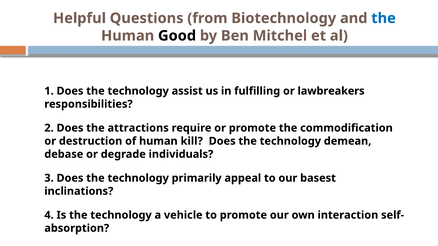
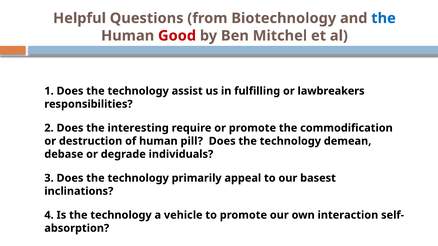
Good colour: black -> red (177, 36)
attractions: attractions -> interesting (138, 128)
kill: kill -> pill (192, 141)
